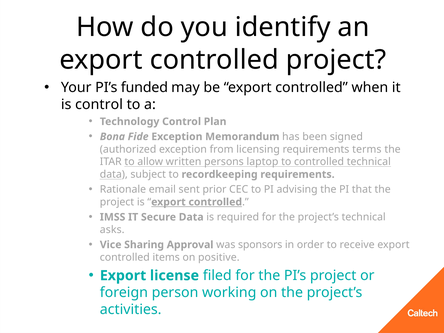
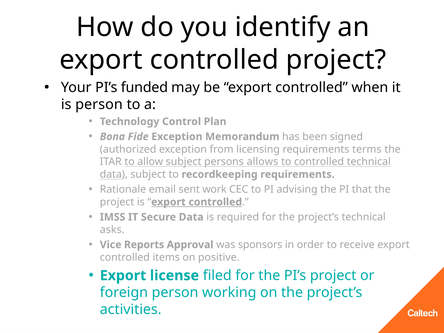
is control: control -> person (99, 105)
allow written: written -> subject (184, 162)
laptop: laptop -> allows (262, 162)
prior: prior -> work (215, 189)
Sharing: Sharing -> Reports (144, 245)
